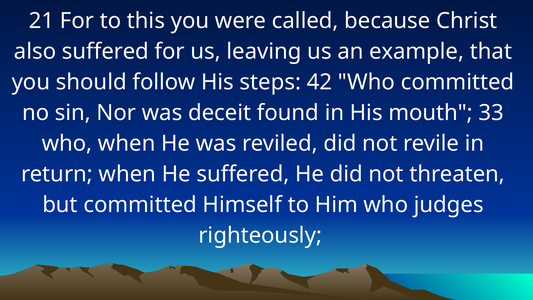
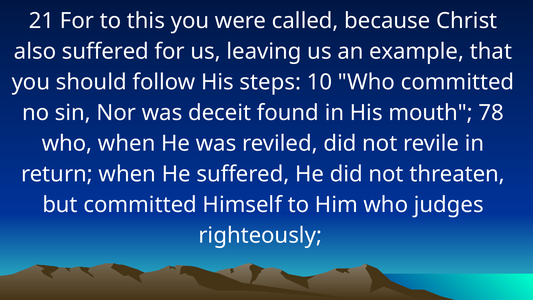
42: 42 -> 10 (319, 82)
33: 33 -> 78 (491, 113)
